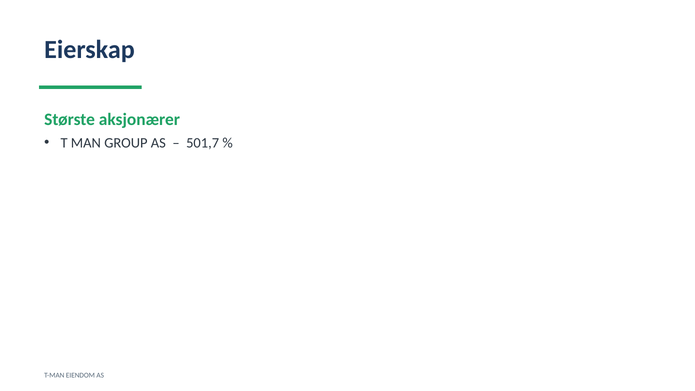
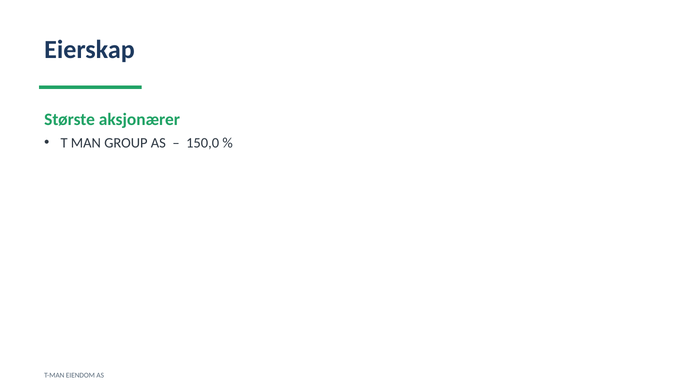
501,7: 501,7 -> 150,0 (203, 143)
